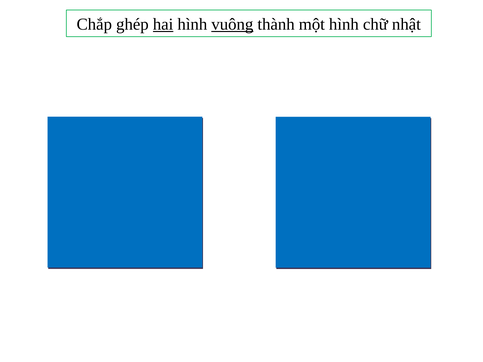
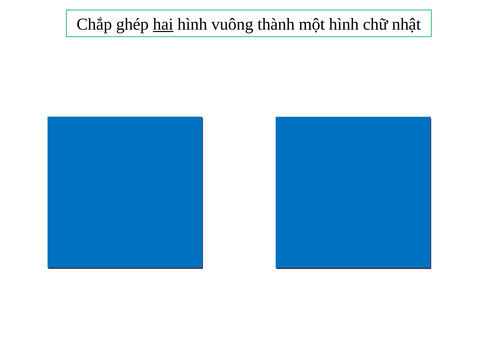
vuông underline: present -> none (232, 24)
